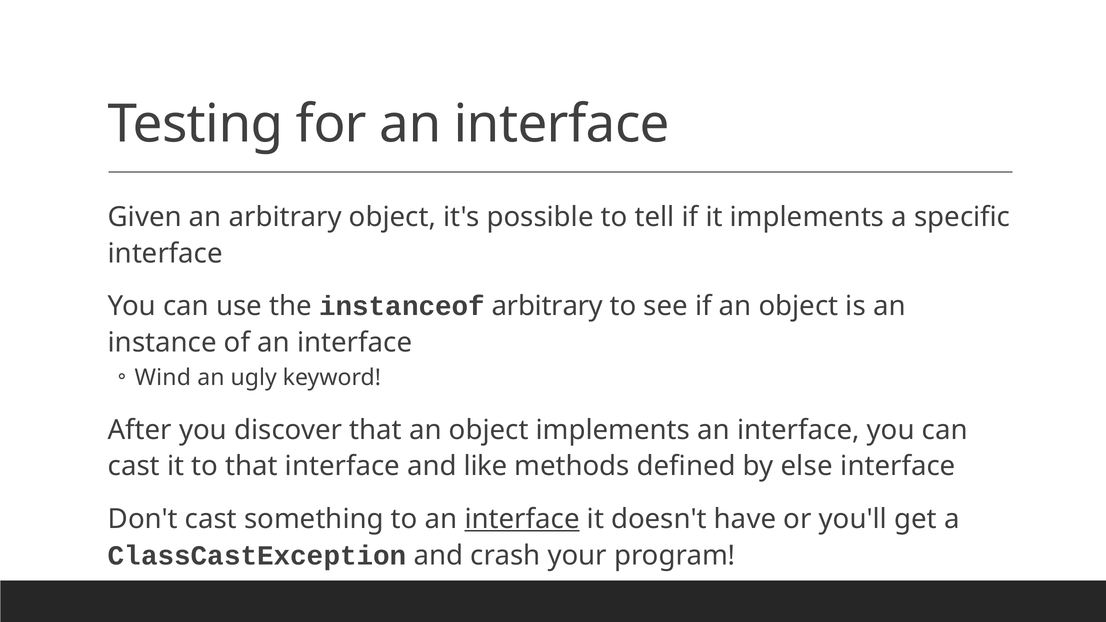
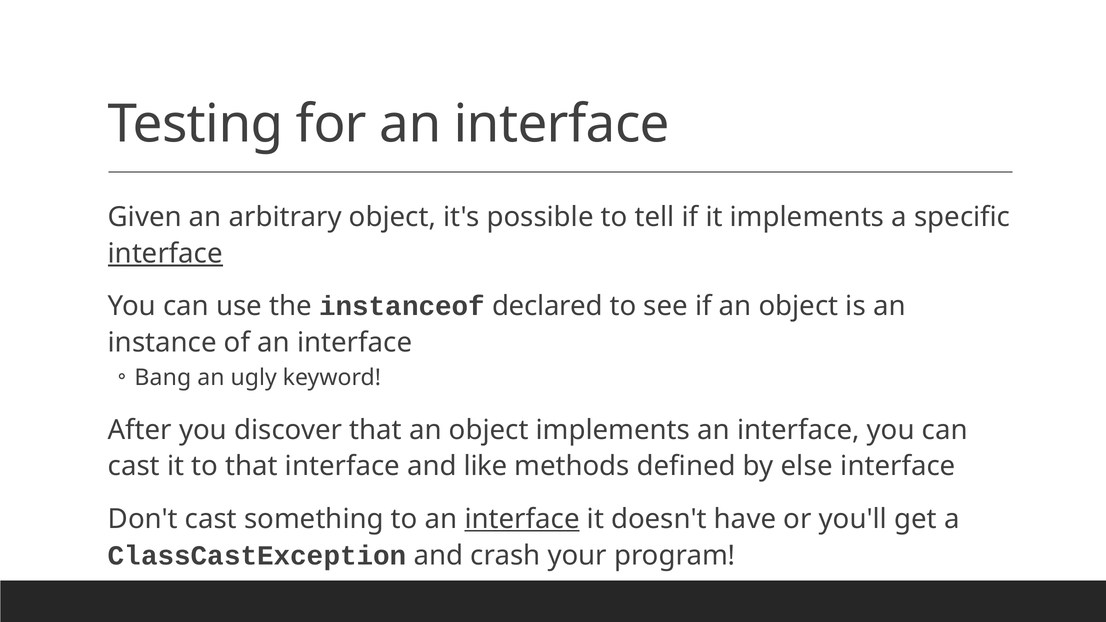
interface underline: none -> present (165, 254)
instanceof arbitrary: arbitrary -> declared (547, 306)
Wind: Wind -> Bang (163, 378)
